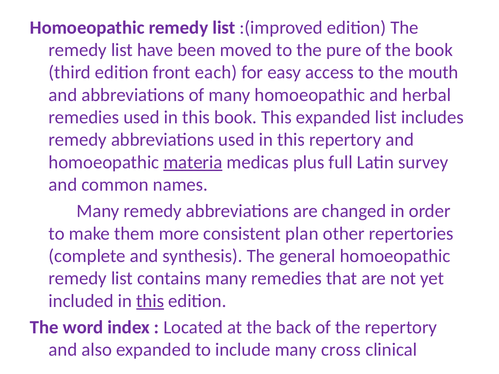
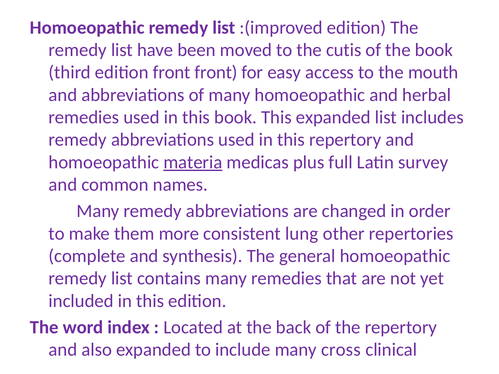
pure: pure -> cutis (344, 50)
front each: each -> front (216, 72)
plan: plan -> lung (302, 234)
this underline: present -> none (150, 301)
